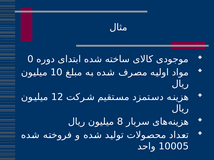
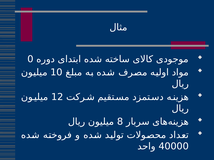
10005: 10005 -> 40000 (174, 147)
